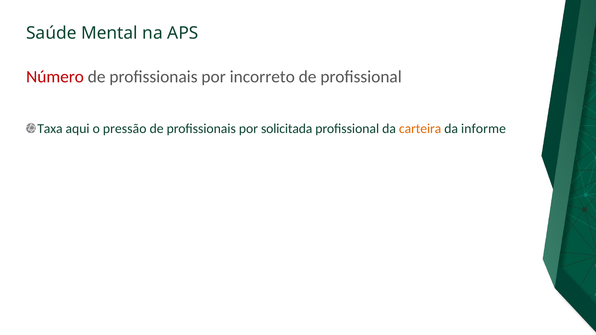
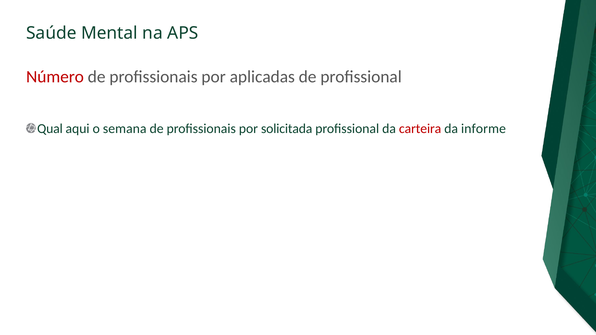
incorreto: incorreto -> aplicadas (262, 77)
Taxa: Taxa -> Qual (50, 129)
pressão: pressão -> semana (125, 129)
carteira colour: orange -> red (420, 129)
